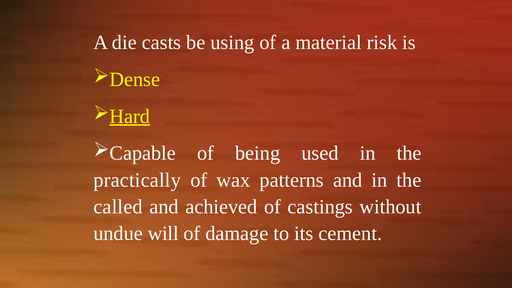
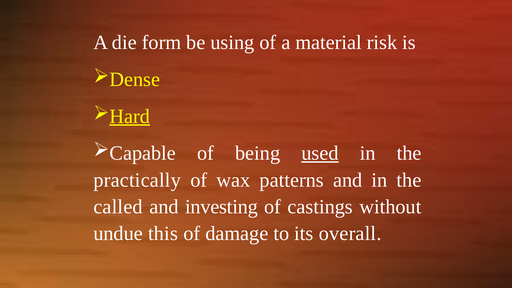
casts: casts -> form (161, 43)
used underline: none -> present (320, 153)
achieved: achieved -> investing (222, 207)
will: will -> this (163, 233)
cement: cement -> overall (350, 233)
